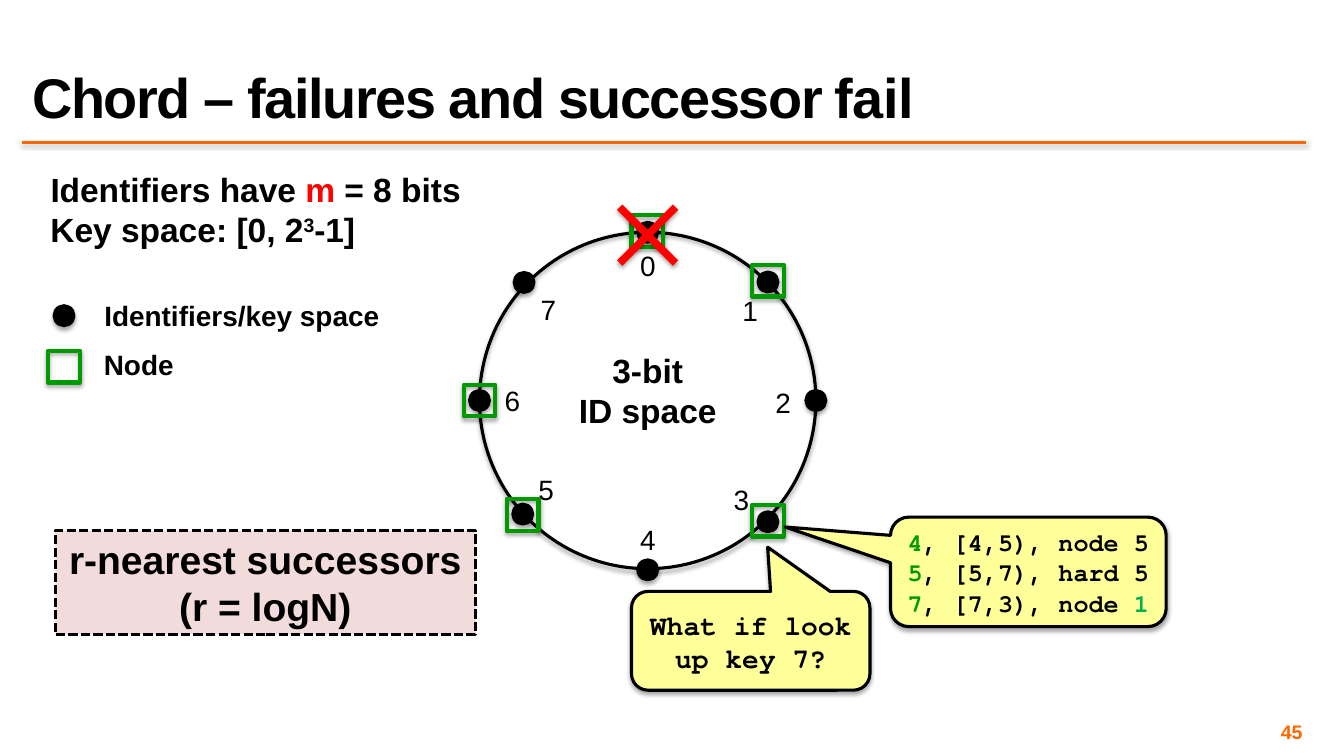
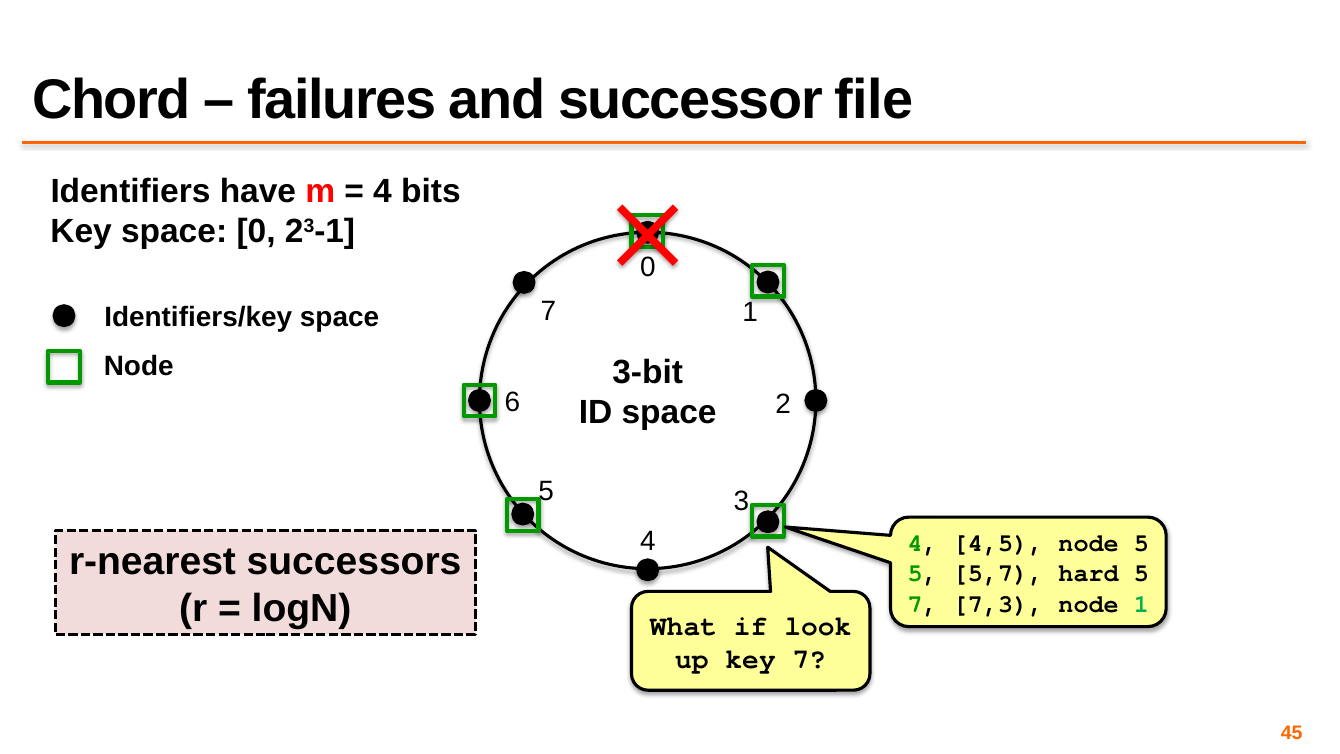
fail: fail -> file (874, 100)
8: 8 -> 4 (382, 192)
